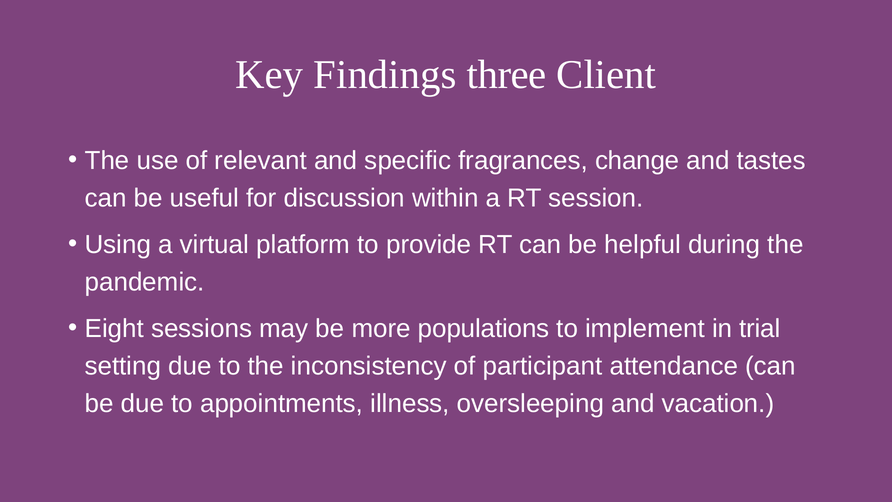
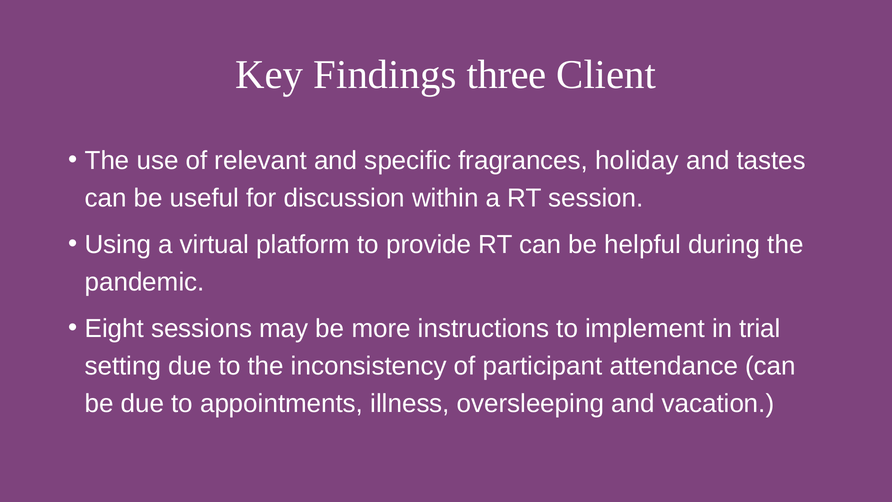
change: change -> holiday (637, 161)
populations: populations -> instructions (484, 329)
